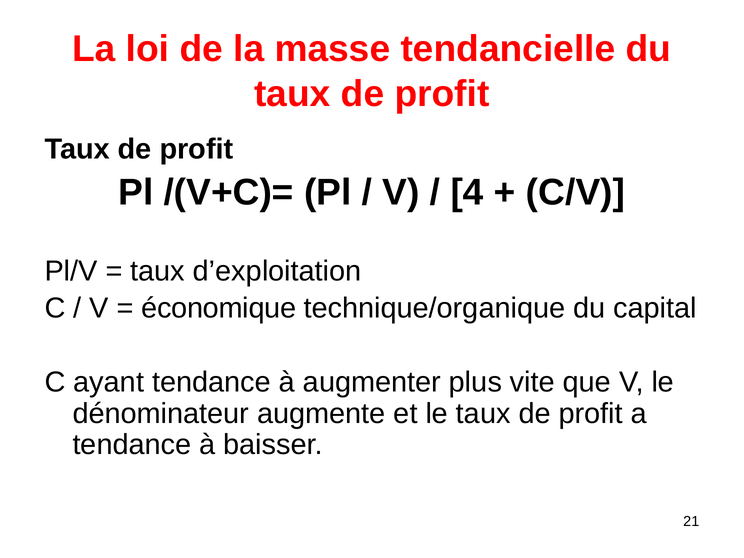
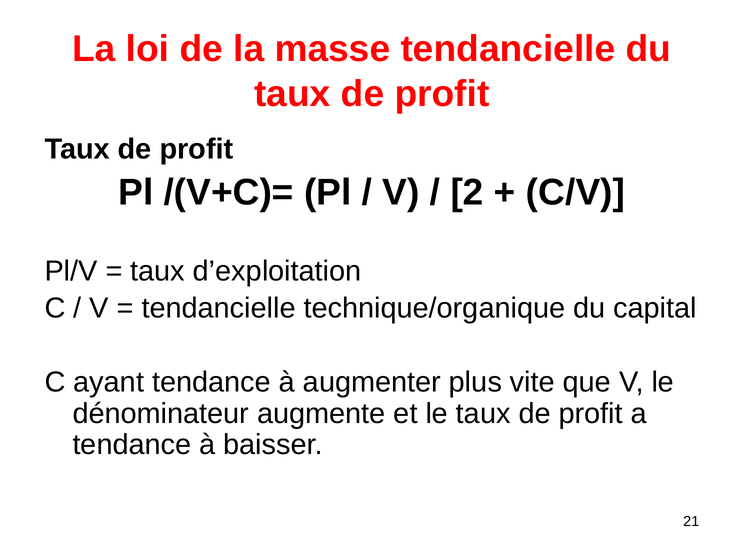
4: 4 -> 2 (467, 192)
économique: économique -> tendancielle (219, 308)
